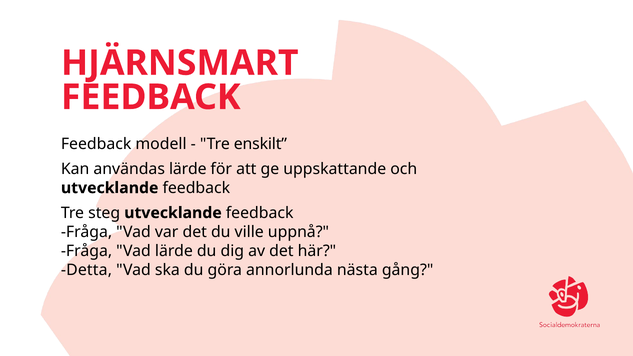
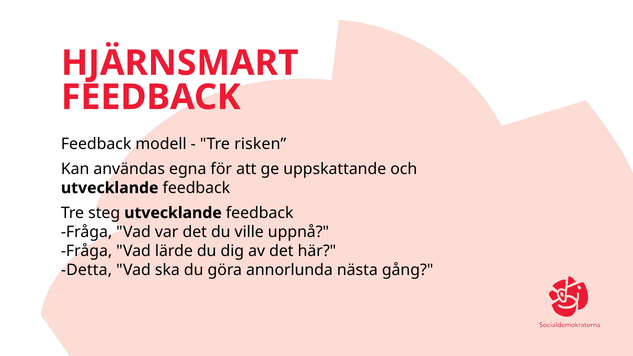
enskilt: enskilt -> risken (260, 144)
användas lärde: lärde -> egna (188, 169)
